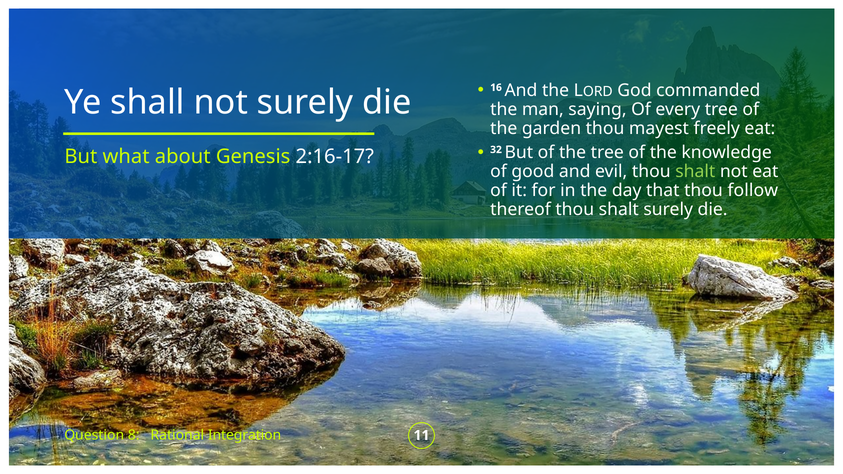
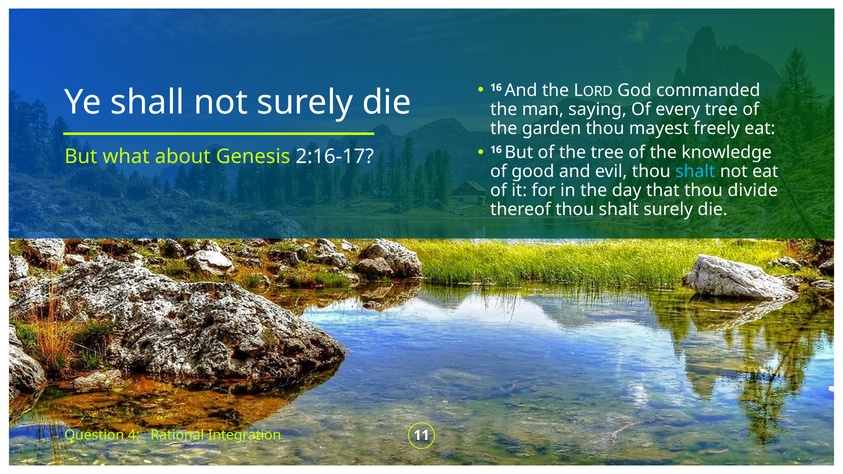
32: 32 -> 16 (496, 150)
shalt colour: light green -> light blue (695, 172)
follow: follow -> divide (753, 190)
8: 8 -> 4 (134, 436)
